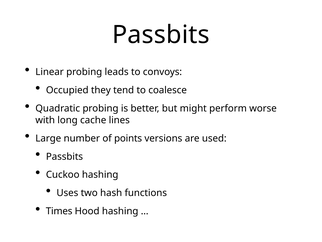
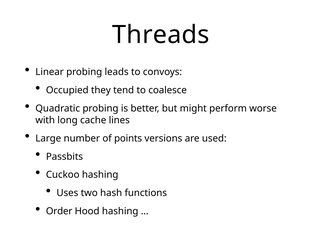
Passbits: Passbits -> Threads (161, 35)
Times: Times -> Order (59, 211)
